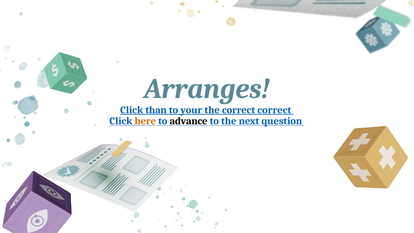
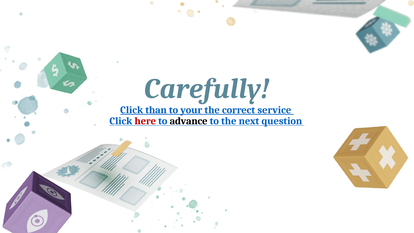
Arranges: Arranges -> Carefully (207, 89)
correct correct: correct -> service (274, 110)
here colour: orange -> red (145, 121)
